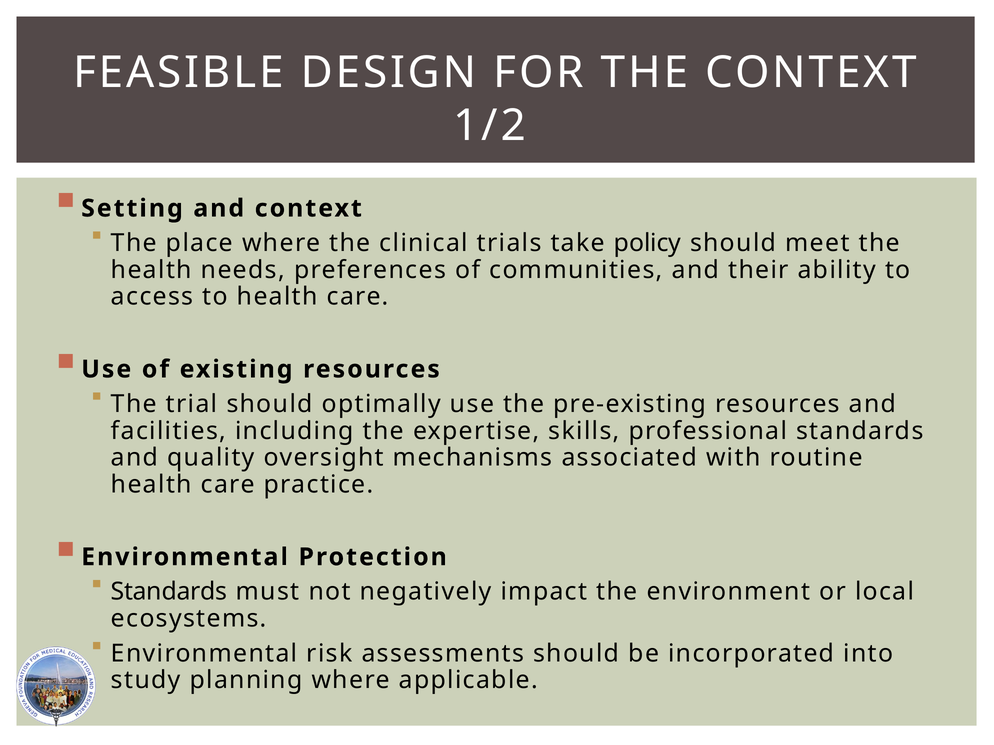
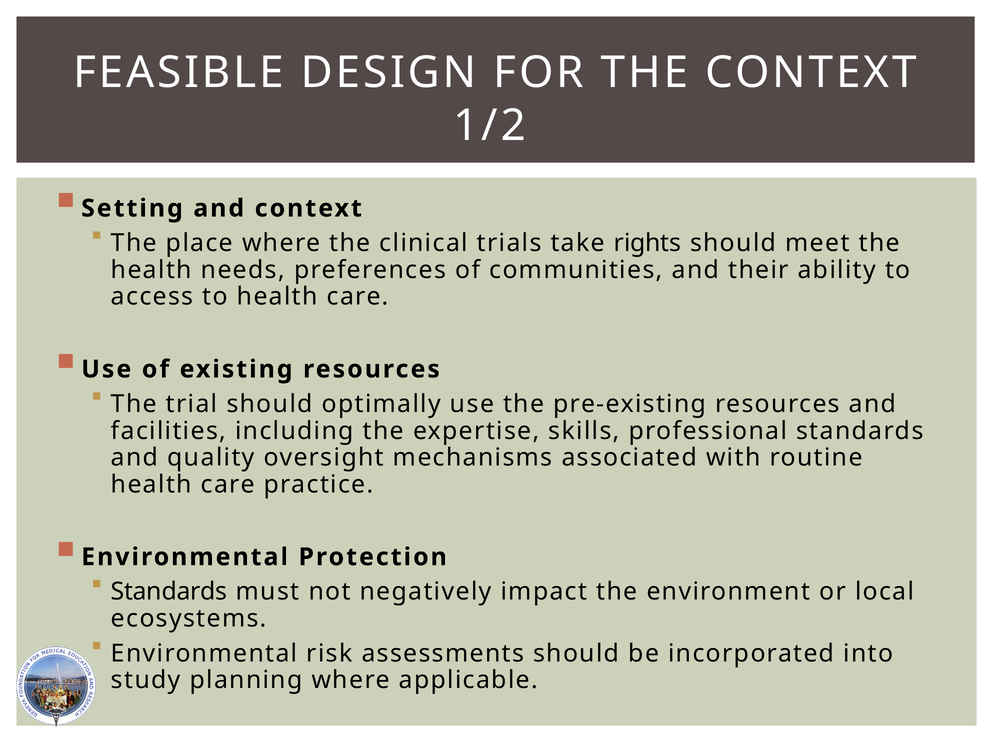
policy: policy -> rights (648, 243)
